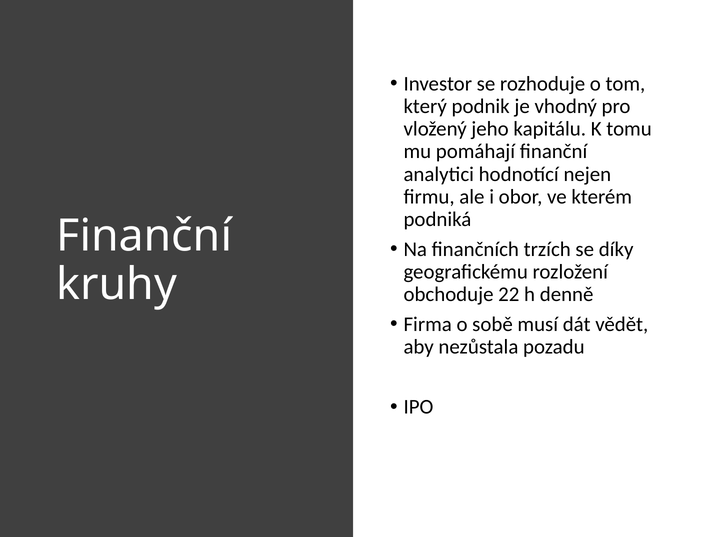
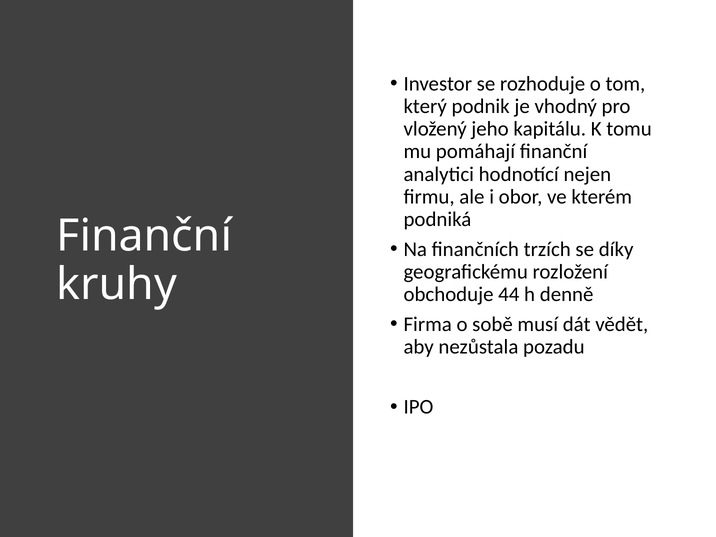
22: 22 -> 44 (509, 294)
